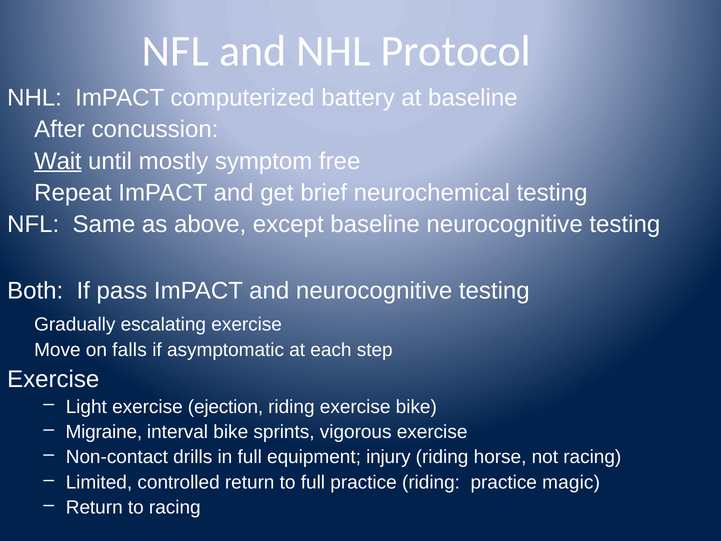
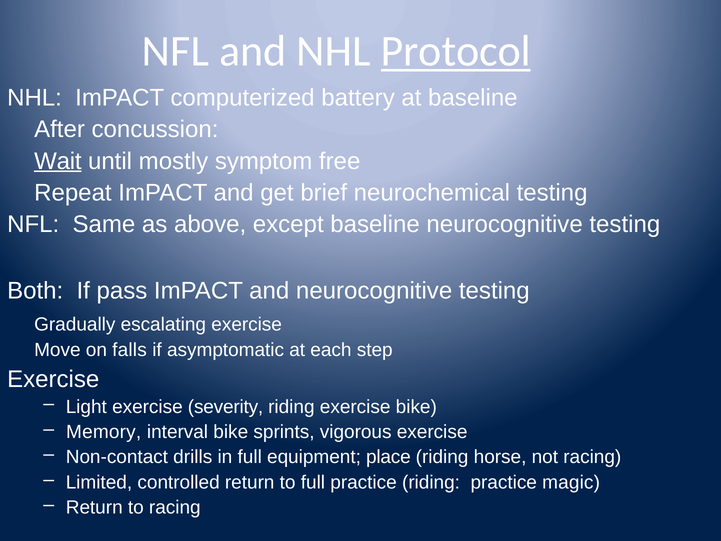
Protocol underline: none -> present (456, 51)
ejection: ejection -> severity (226, 407)
Migraine: Migraine -> Memory (104, 432)
injury: injury -> place (388, 457)
